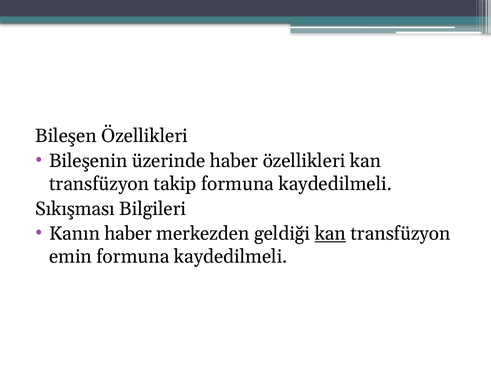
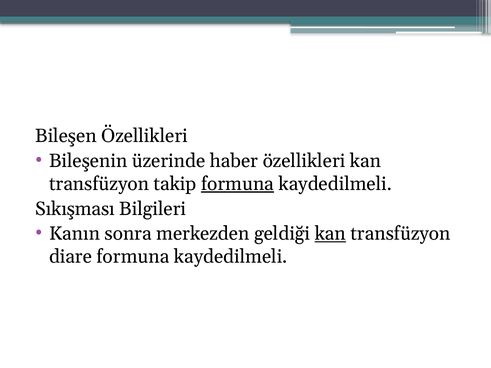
formuna underline: none -> present (237, 184)
Kanın haber: haber -> sonra (128, 234)
emin: emin -> diare (70, 257)
